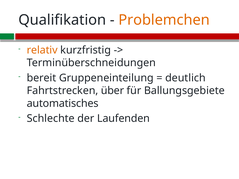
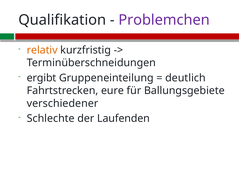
Problemchen colour: orange -> purple (164, 20)
bereit: bereit -> ergibt (42, 78)
über: über -> eure (112, 91)
automatisches: automatisches -> verschiedener (63, 103)
